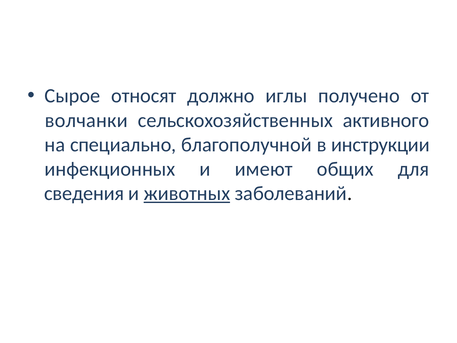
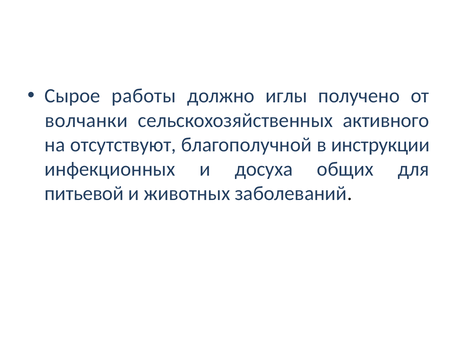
относят: относят -> работы (144, 96)
специально: специально -> отсутствуют (123, 145)
имеют: имеют -> досуха (264, 169)
сведения: сведения -> питьевой (84, 193)
животных underline: present -> none (187, 193)
